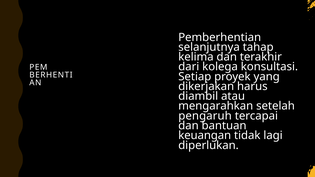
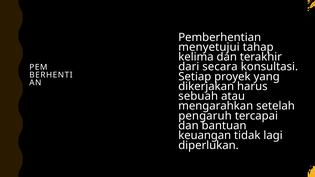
selanjutnya: selanjutnya -> menyetujui (209, 47)
kolega: kolega -> secara (220, 67)
diambil: diambil -> sebuah (198, 96)
